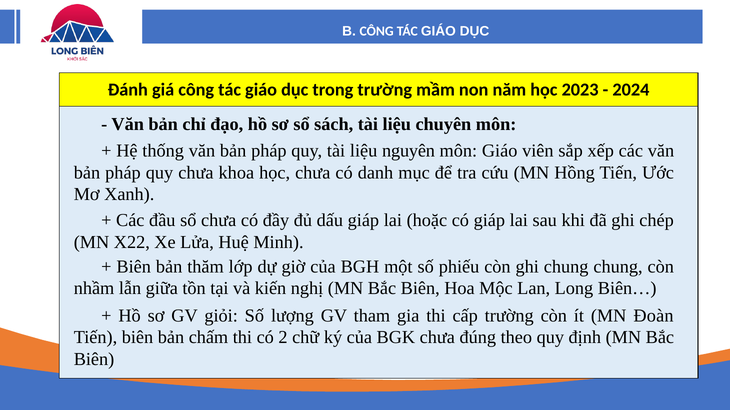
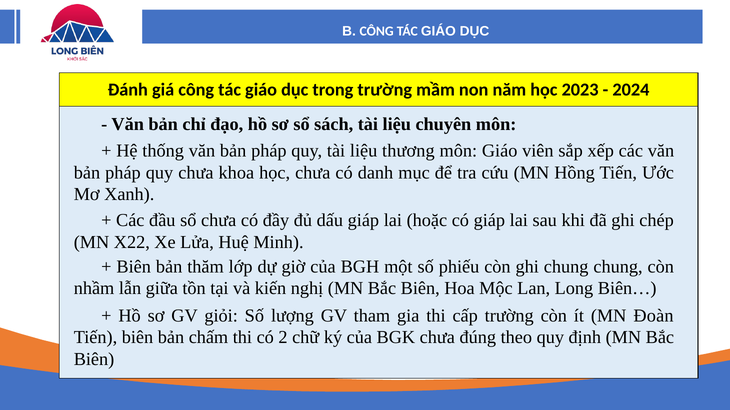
nguyên: nguyên -> thương (408, 151)
